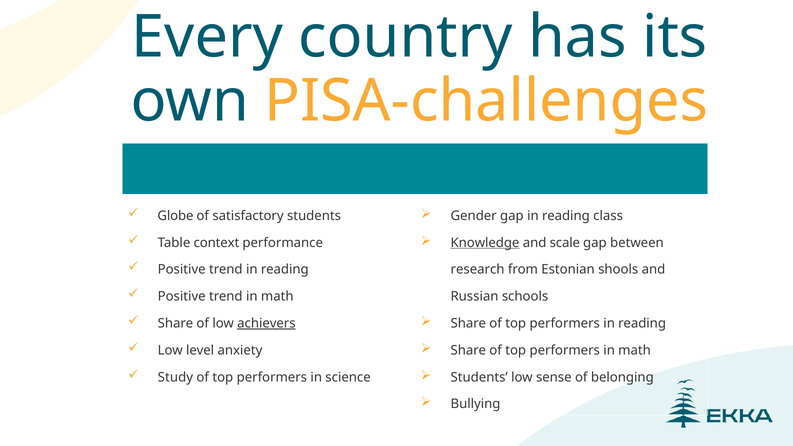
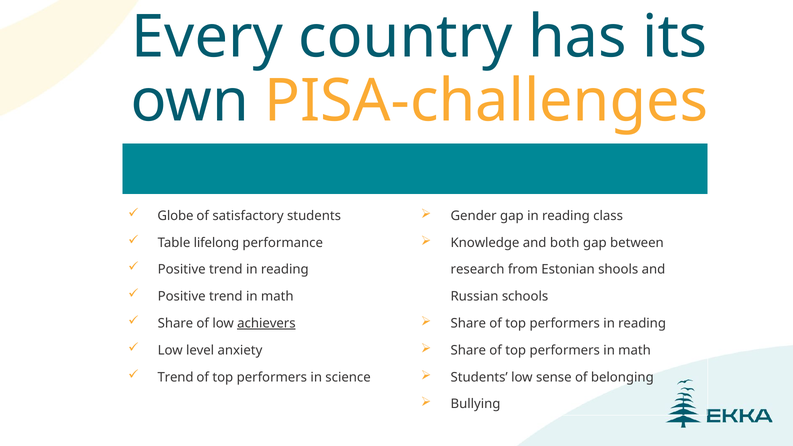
context: context -> lifelong (216, 243)
Knowledge underline: present -> none (485, 243)
scale: scale -> both (565, 243)
Study: Study -> Trend (176, 377)
